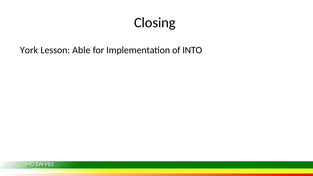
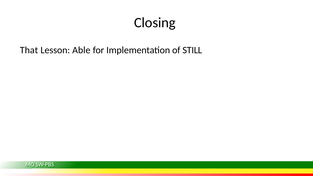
York: York -> That (29, 50)
INTO: INTO -> STILL (192, 50)
